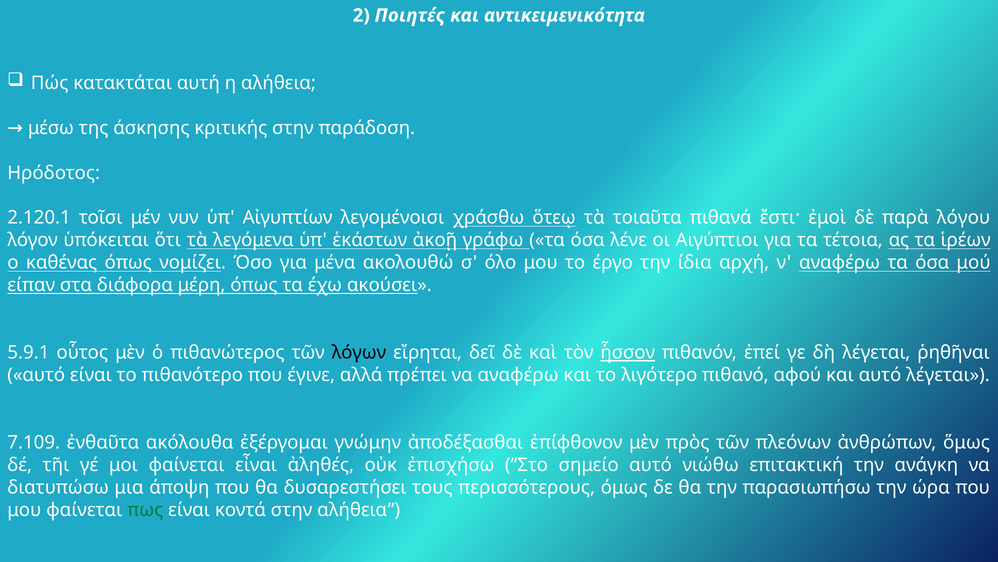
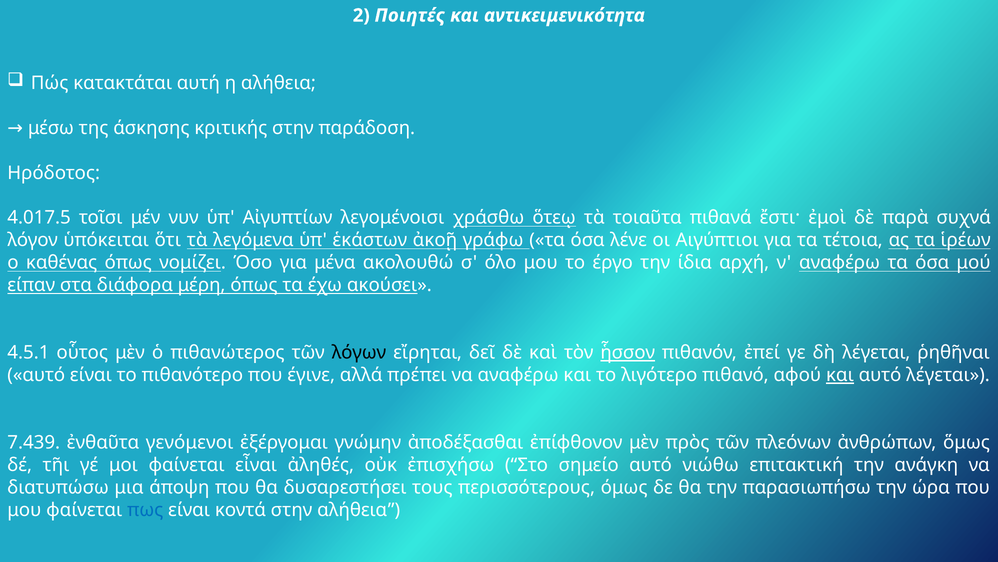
2.120.1: 2.120.1 -> 4.017.5 (39, 218)
λόγου: λόγου -> συχνά (964, 218)
5.9.1: 5.9.1 -> 4.5.1 (28, 352)
και underline: none -> present (840, 375)
7.109: 7.109 -> 7.439 (34, 442)
ακόλουθα: ακόλουθα -> γενόμενοι (190, 442)
πως colour: green -> blue (145, 509)
